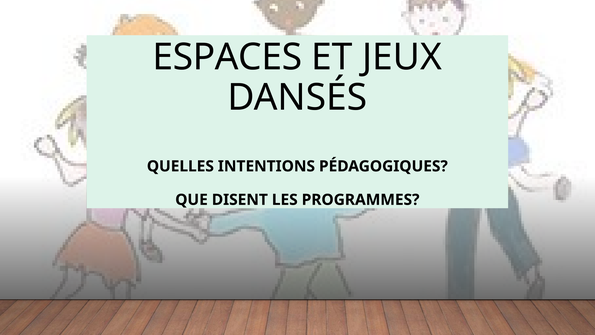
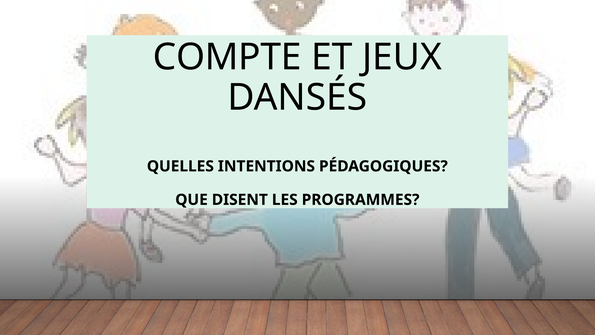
ESPACES: ESPACES -> COMPTE (227, 57)
